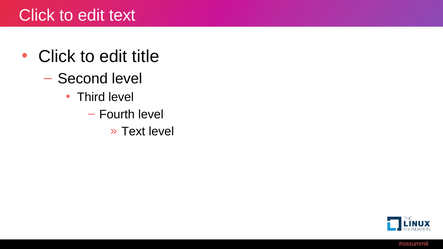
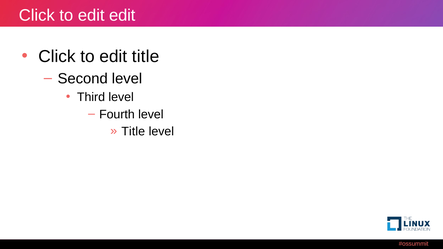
edit text: text -> edit (122, 15)
Text: Text -> Title (133, 132)
